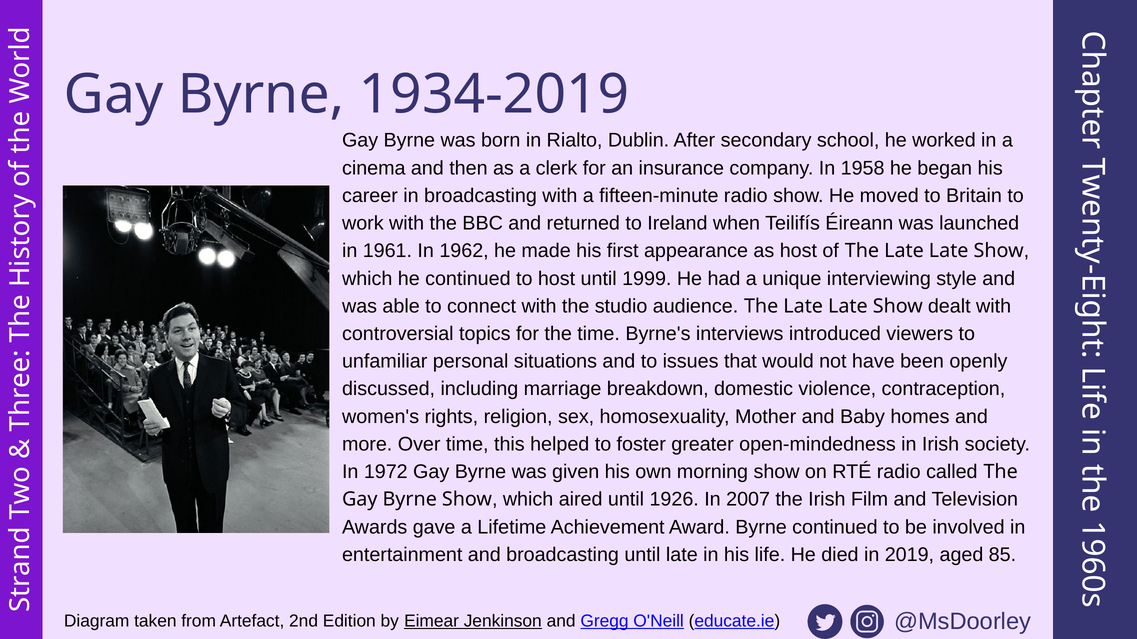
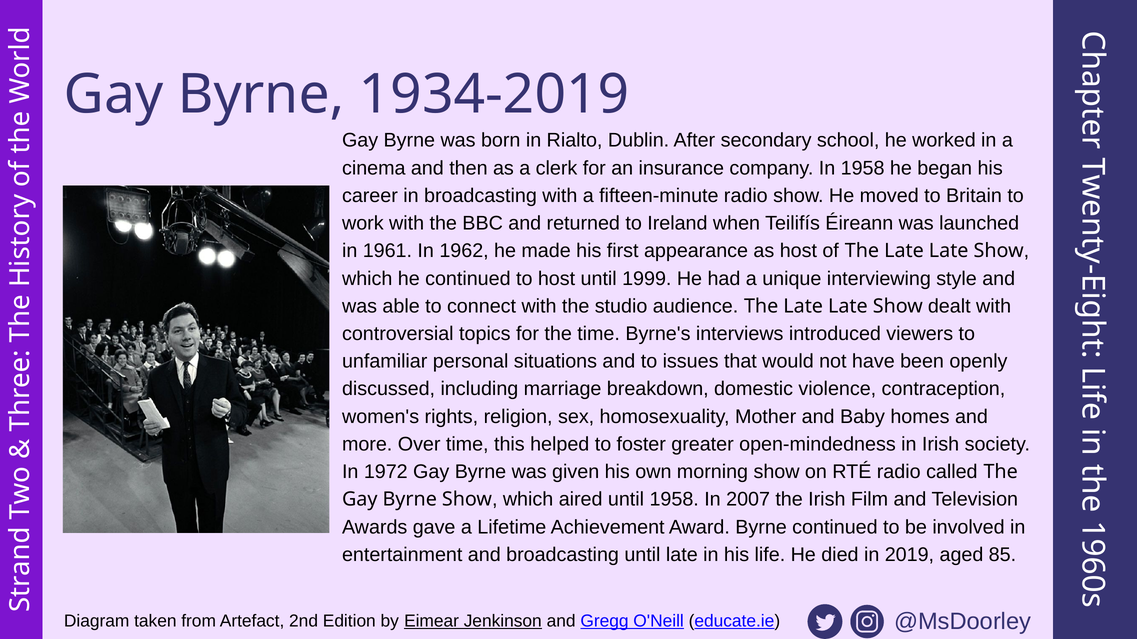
until 1926: 1926 -> 1958 (674, 500)
